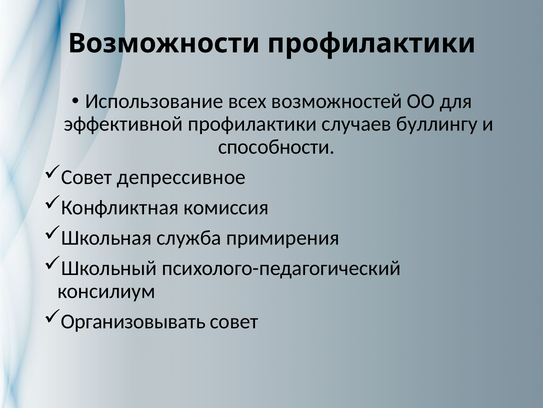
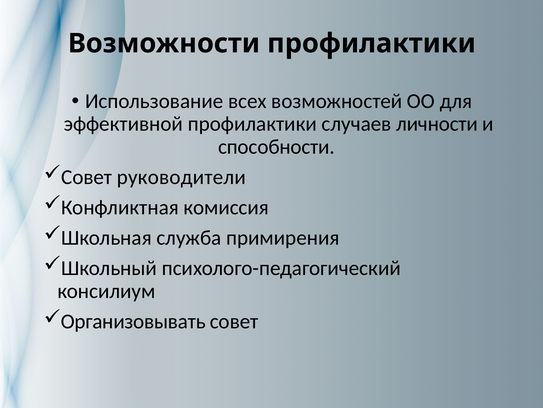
буллингу: буллингу -> личности (437, 124)
депрессивное: депрессивное -> руководители (181, 177)
